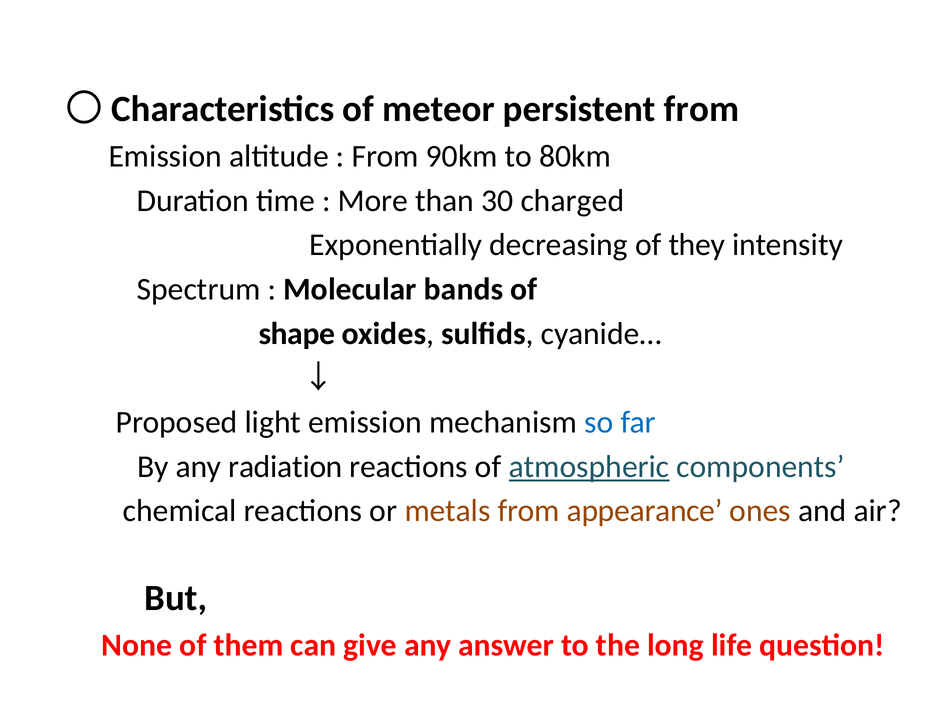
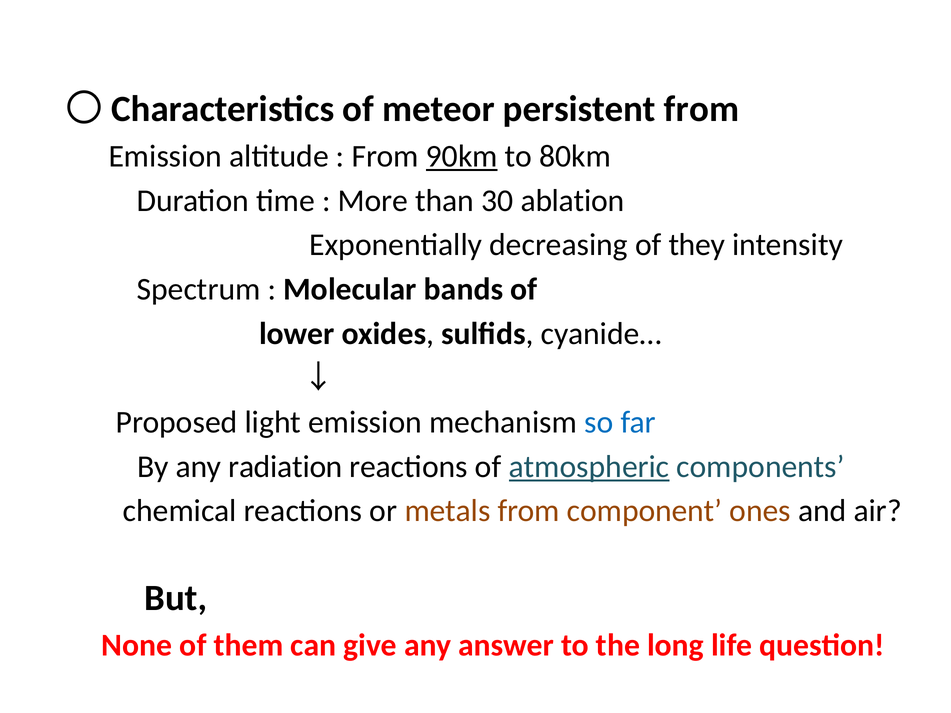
90km underline: none -> present (462, 156)
charged: charged -> ablation (573, 201)
shape: shape -> lower (297, 334)
appearance: appearance -> component (645, 511)
